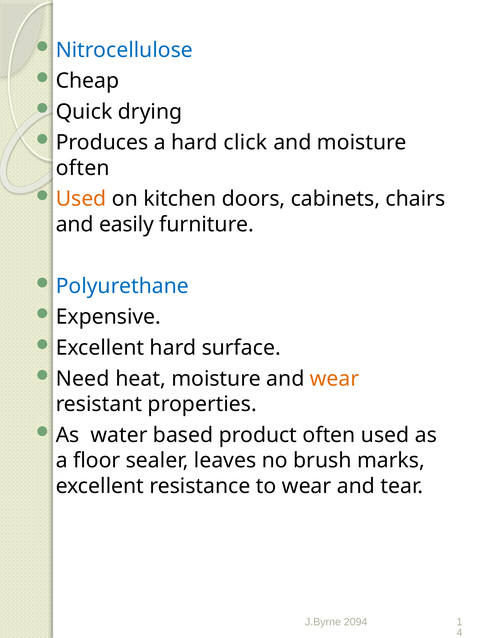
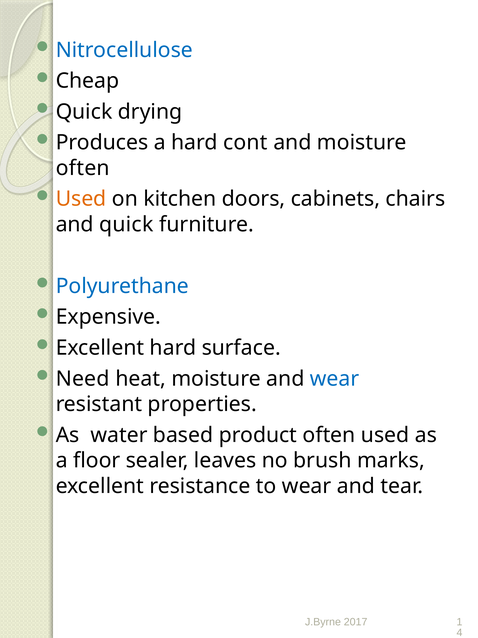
click: click -> cont (245, 142)
and easily: easily -> quick (126, 224)
wear colour: orange -> blue (335, 378)
2094: 2094 -> 2017 (356, 621)
